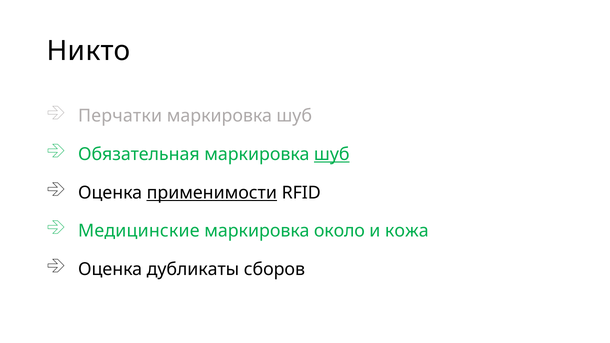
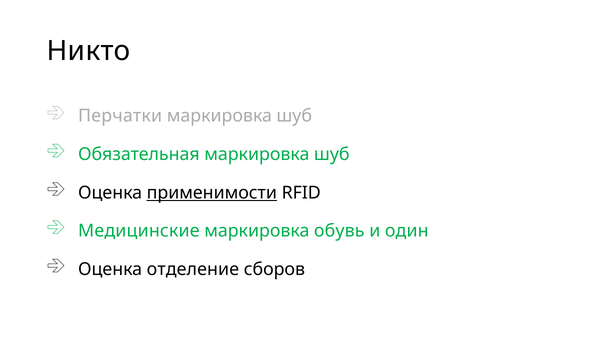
шуб underline: present -> none (332, 154)
около: около -> обувь (339, 231)
кожа: кожа -> один (407, 231)
дубликаты: дубликаты -> отделение (193, 269)
